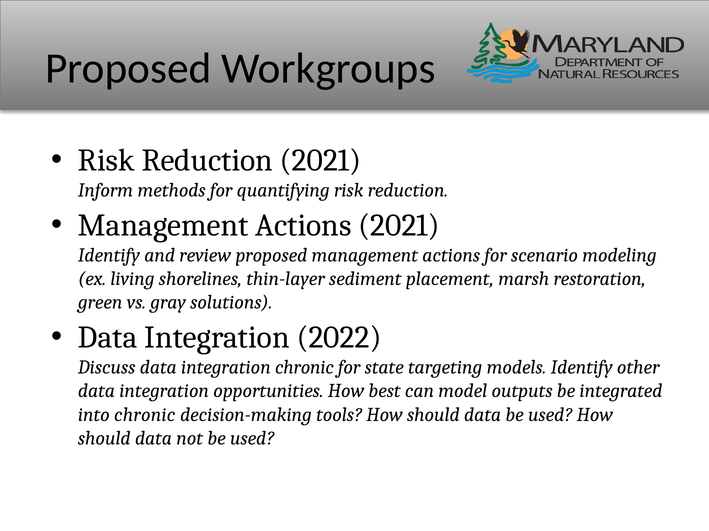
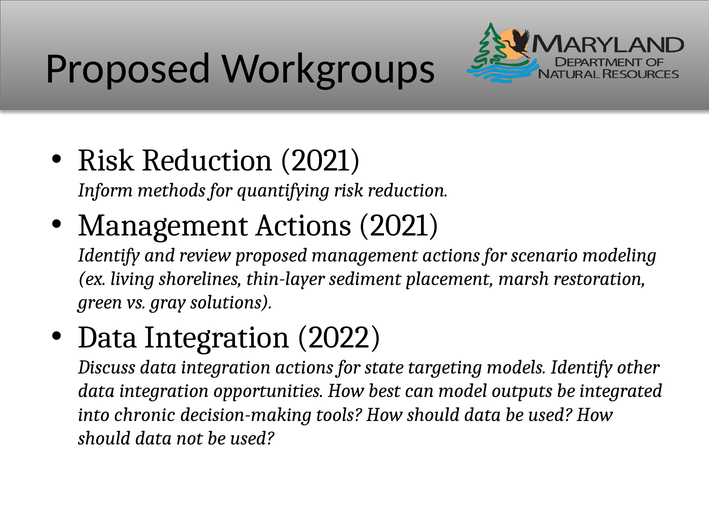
integration chronic: chronic -> actions (304, 368)
